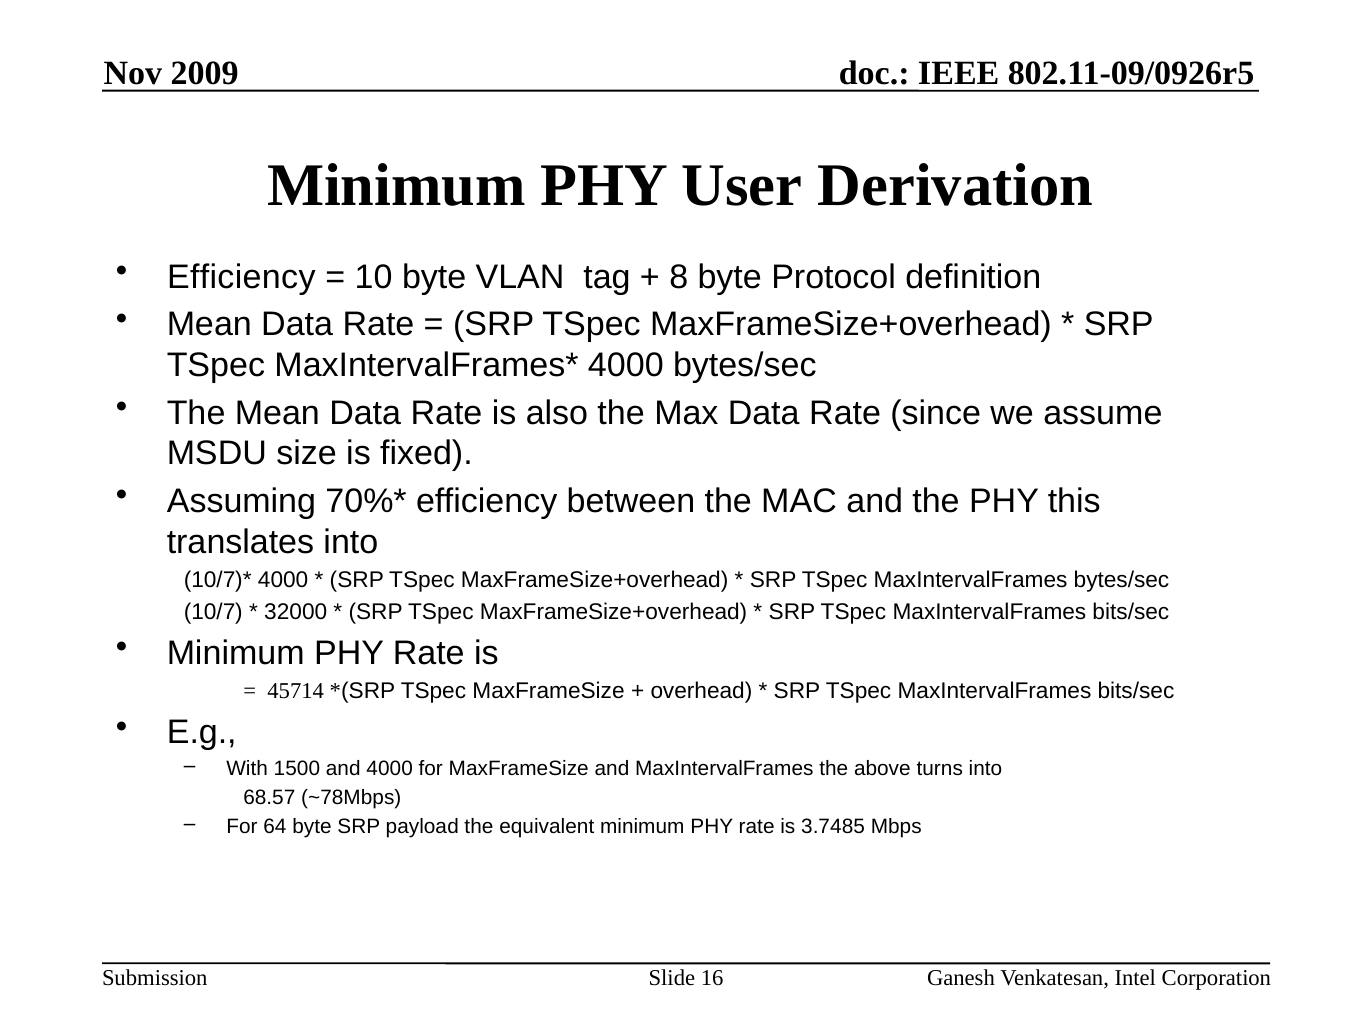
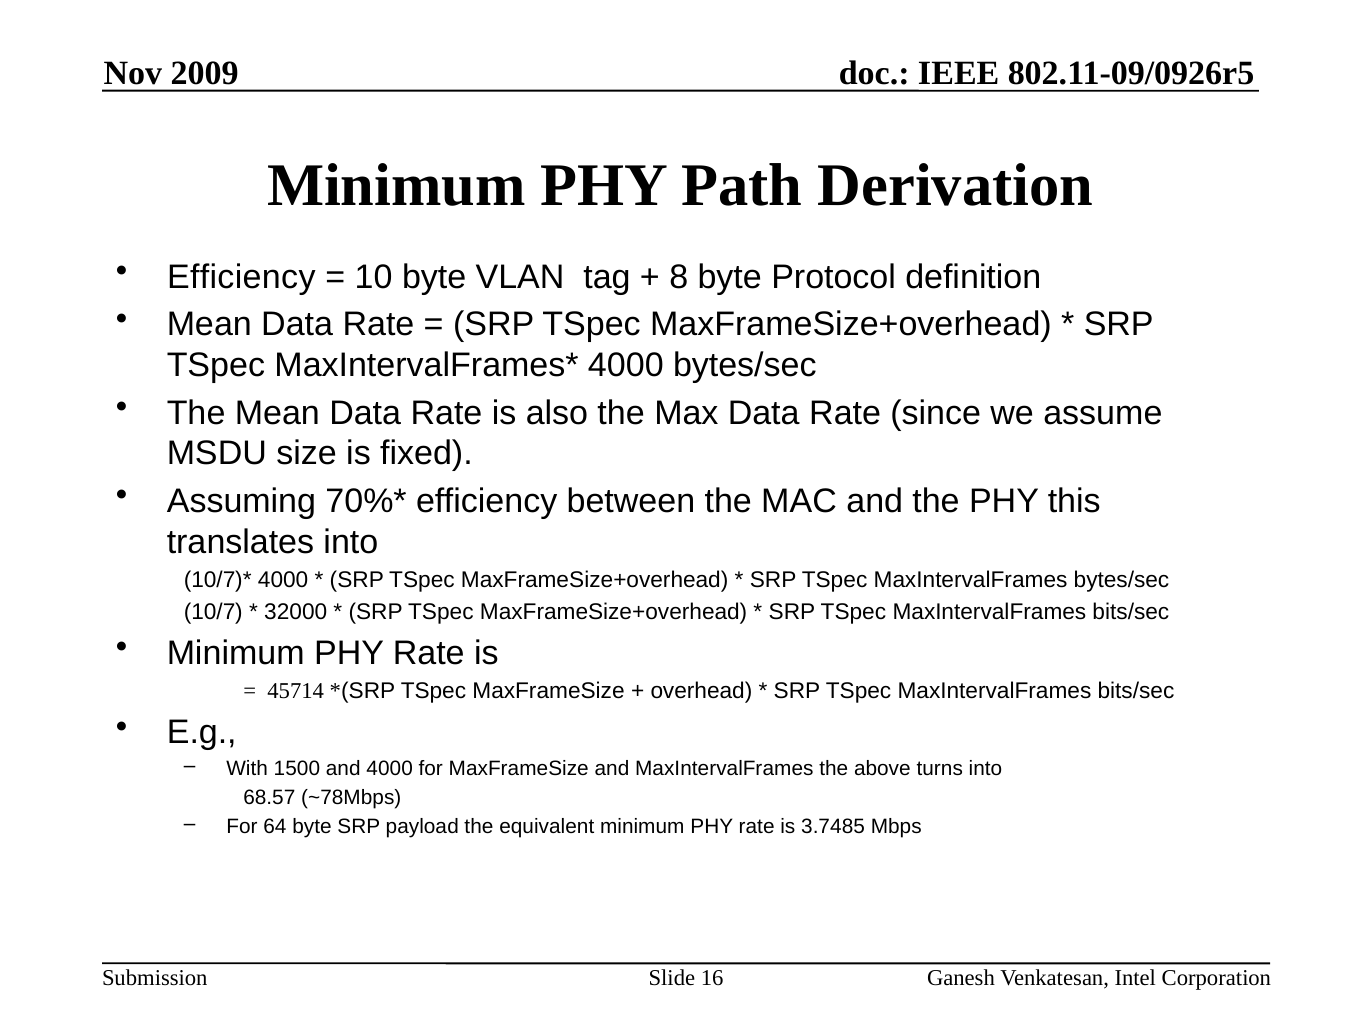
User: User -> Path (742, 186)
